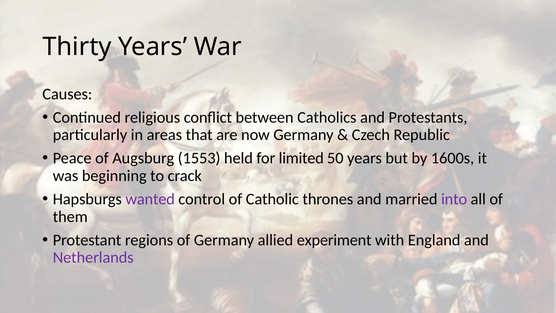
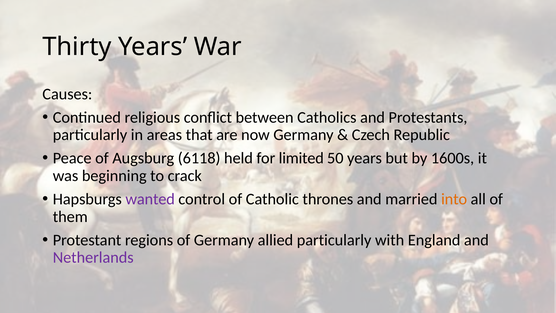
1553: 1553 -> 6118 (199, 158)
into colour: purple -> orange (454, 199)
allied experiment: experiment -> particularly (334, 240)
